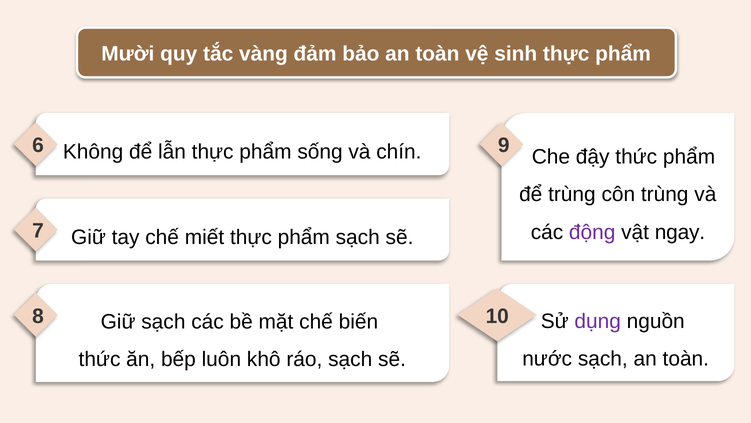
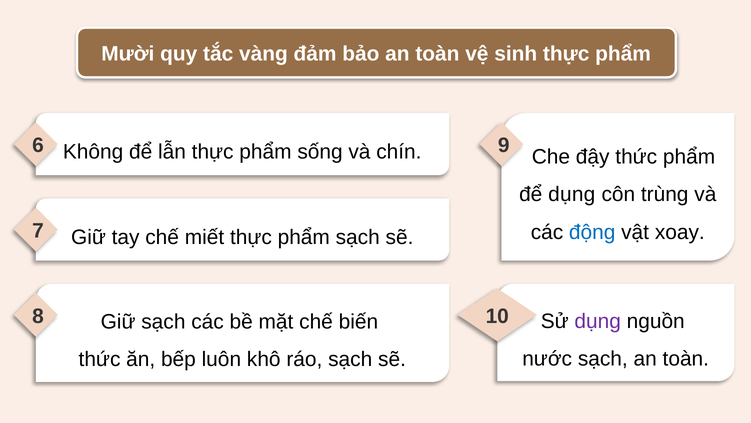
để trùng: trùng -> dụng (572, 194)
động colour: purple -> blue (592, 232)
ngay: ngay -> xoay (680, 232)
